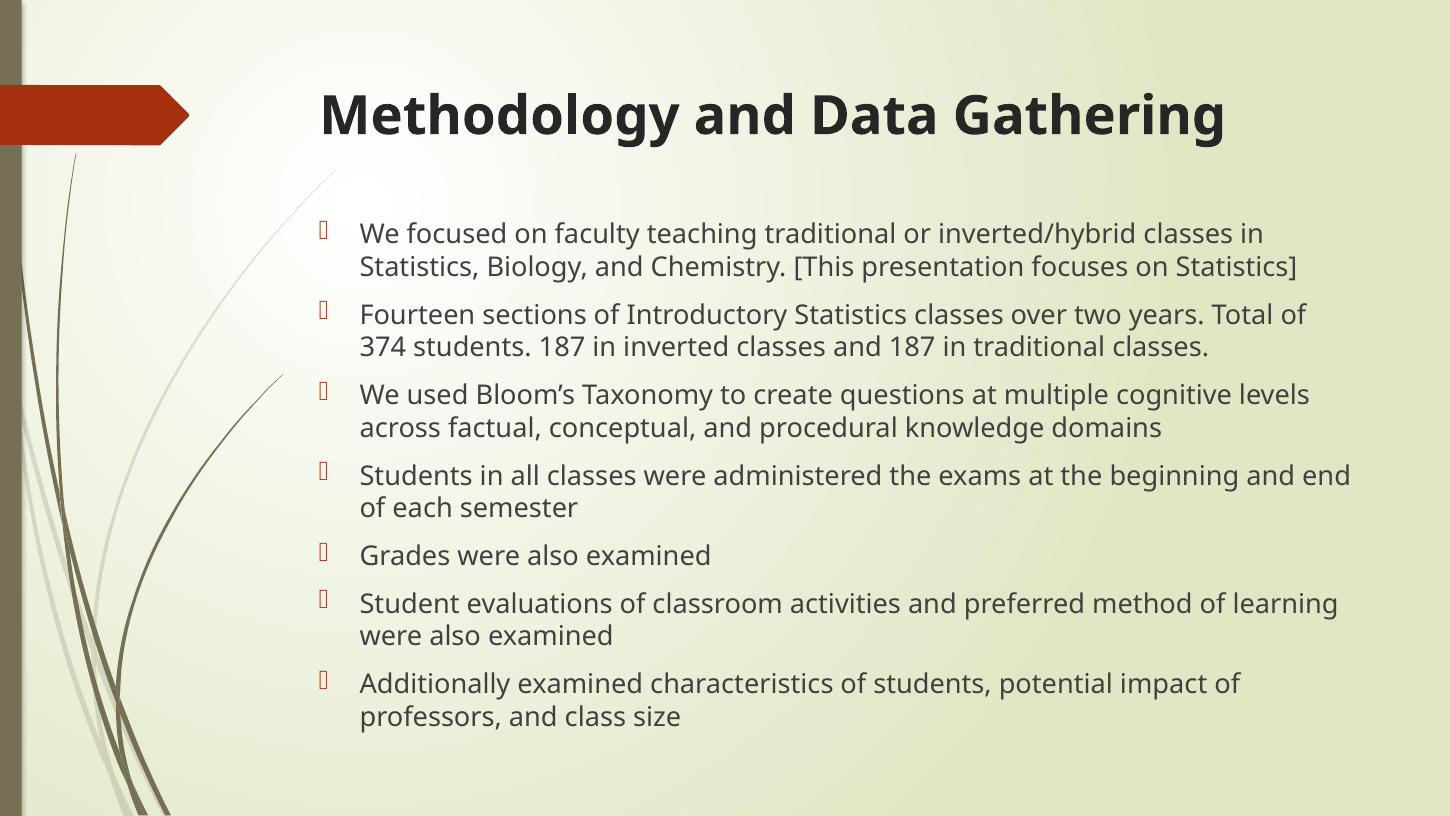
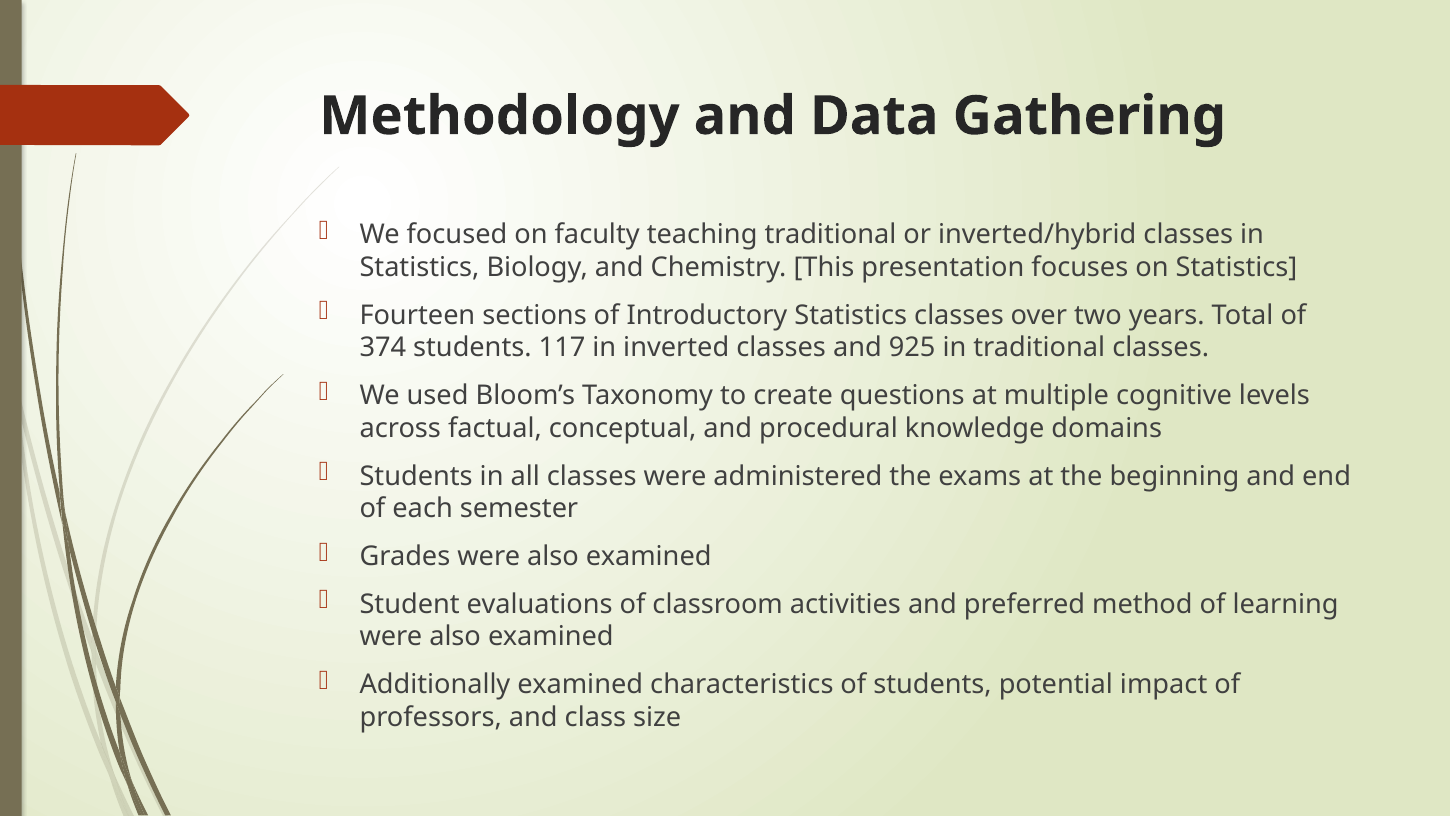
students 187: 187 -> 117 (562, 348)
and 187: 187 -> 925 (912, 348)
